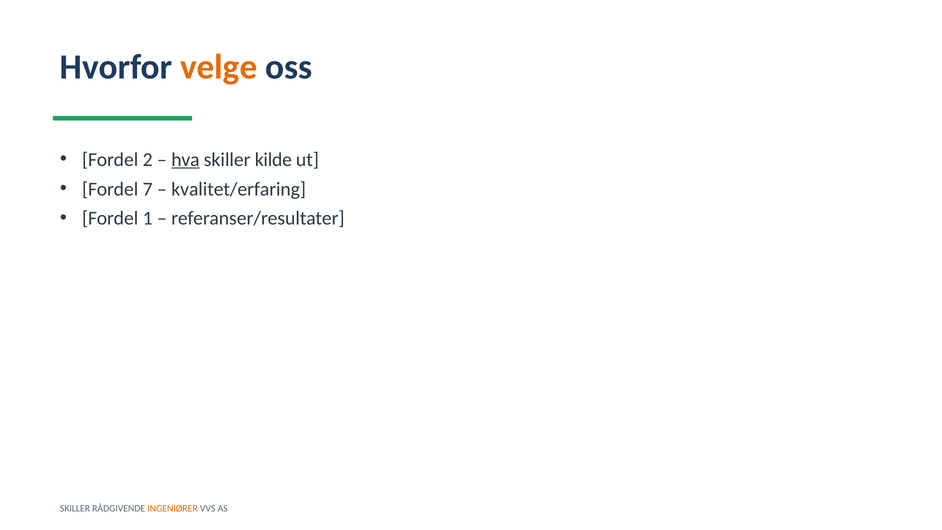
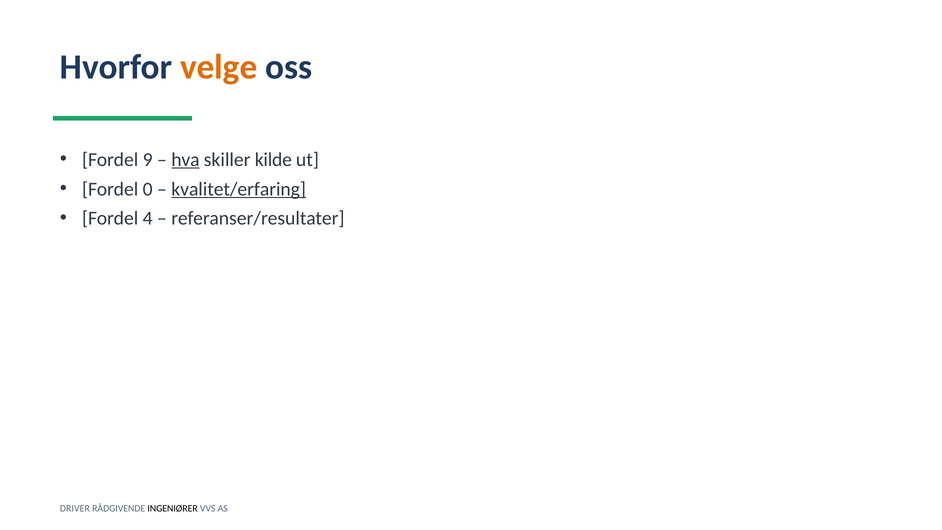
2: 2 -> 9 (148, 160)
7: 7 -> 0 (148, 189)
kvalitet/erfaring underline: none -> present (239, 189)
1: 1 -> 4 (148, 218)
SKILLER: SKILLER -> DRIVER (75, 508)
INGENIØRER colour: orange -> black (173, 508)
